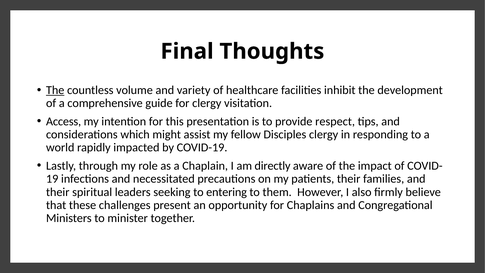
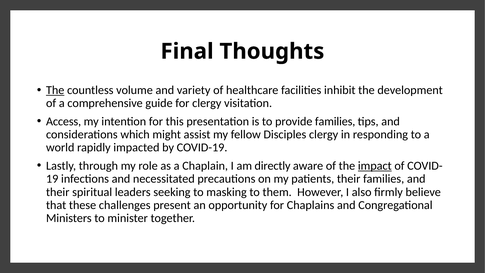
provide respect: respect -> families (335, 121)
impact underline: none -> present (375, 166)
entering: entering -> masking (227, 192)
